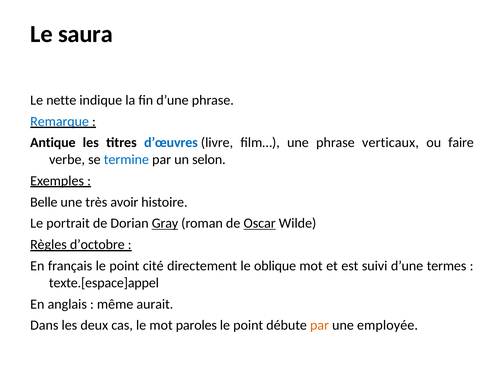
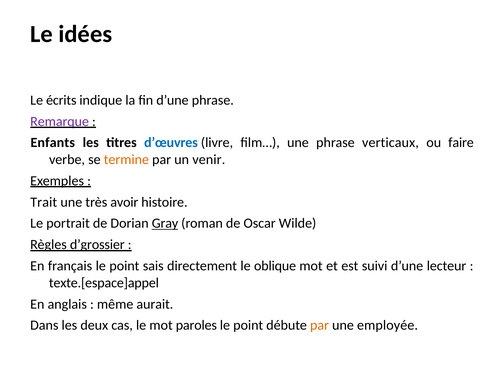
saura: saura -> idées (85, 34)
nette: nette -> écrits (61, 100)
Remarque colour: blue -> purple (60, 121)
Antique: Antique -> Enfants (53, 143)
termine colour: blue -> orange (126, 159)
selon: selon -> venir (209, 159)
Belle: Belle -> Trait (44, 202)
Oscar underline: present -> none (260, 223)
d’octobre: d’octobre -> d’grossier (97, 245)
cité: cité -> sais (153, 266)
termes: termes -> lecteur (447, 266)
